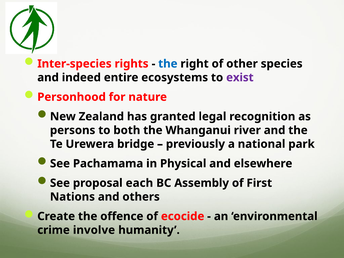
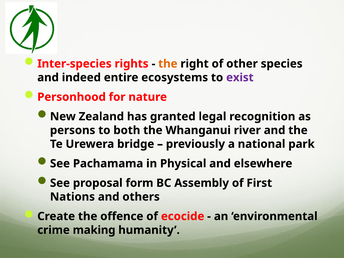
the colour: blue -> orange (168, 64)
each: each -> form (139, 183)
involve: involve -> making (94, 230)
